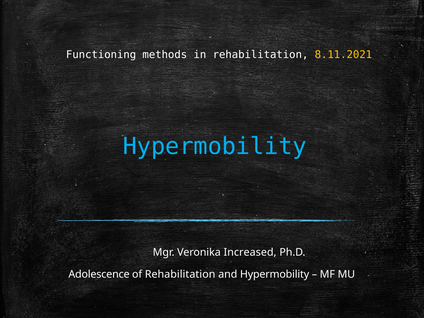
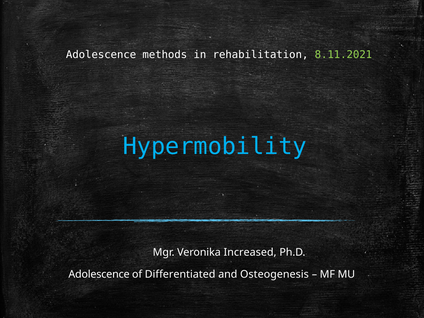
Functioning: Functioning -> Adolescence (101, 55)
8.11.2021 colour: yellow -> light green (343, 55)
of Rehabilitation: Rehabilitation -> Differentiated (180, 274)
and Hypermobility: Hypermobility -> Osteogenesis (274, 274)
